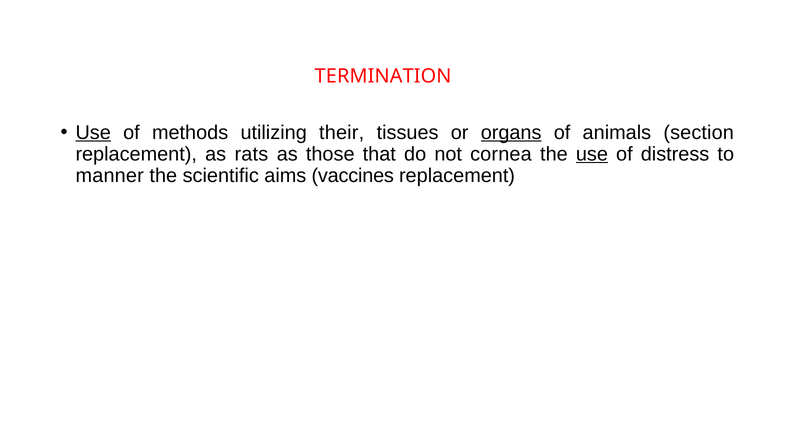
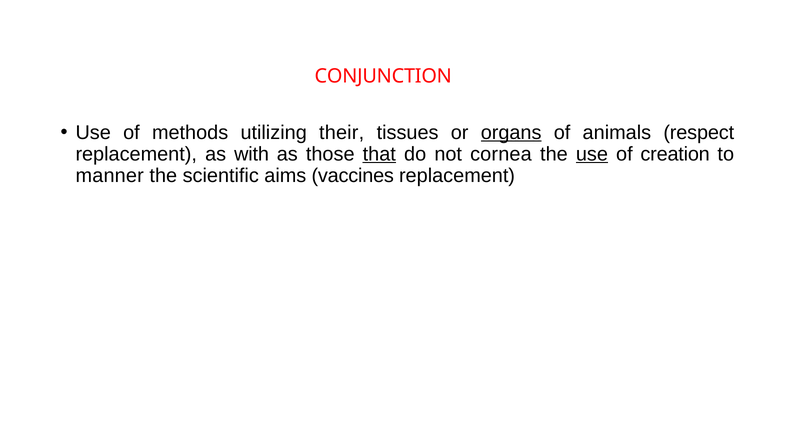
TERMINATION: TERMINATION -> CONJUNCTION (383, 76)
Use underline: present -> none (93, 133)
section: section -> respect (699, 133)
rats: rats -> with (252, 154)
that underline: none -> present (379, 154)
distress: distress -> creation (675, 154)
